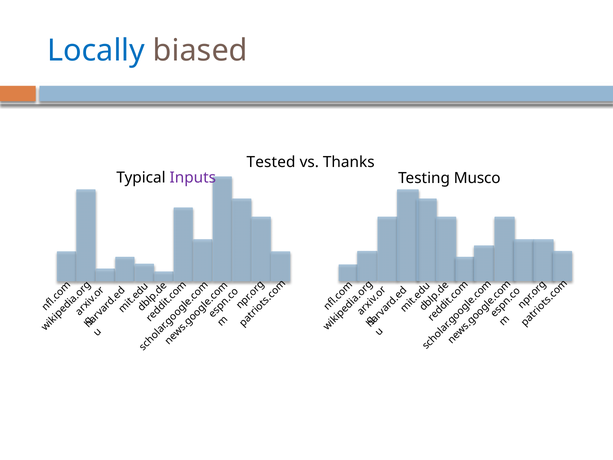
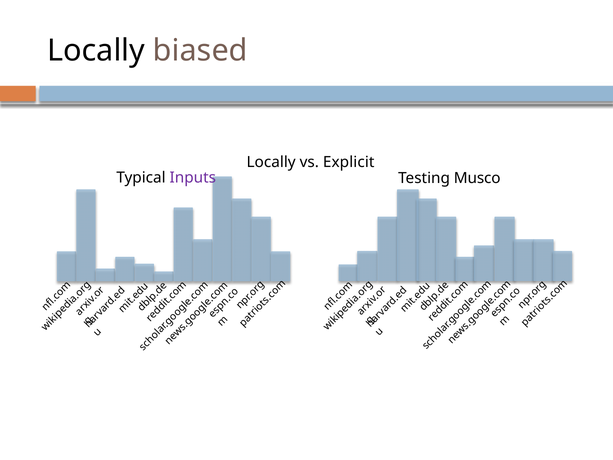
Locally colour: blue -> black (96, 51)
Tested: Tested -> Locally (271, 162)
Thanks: Thanks -> Explicit (349, 162)
